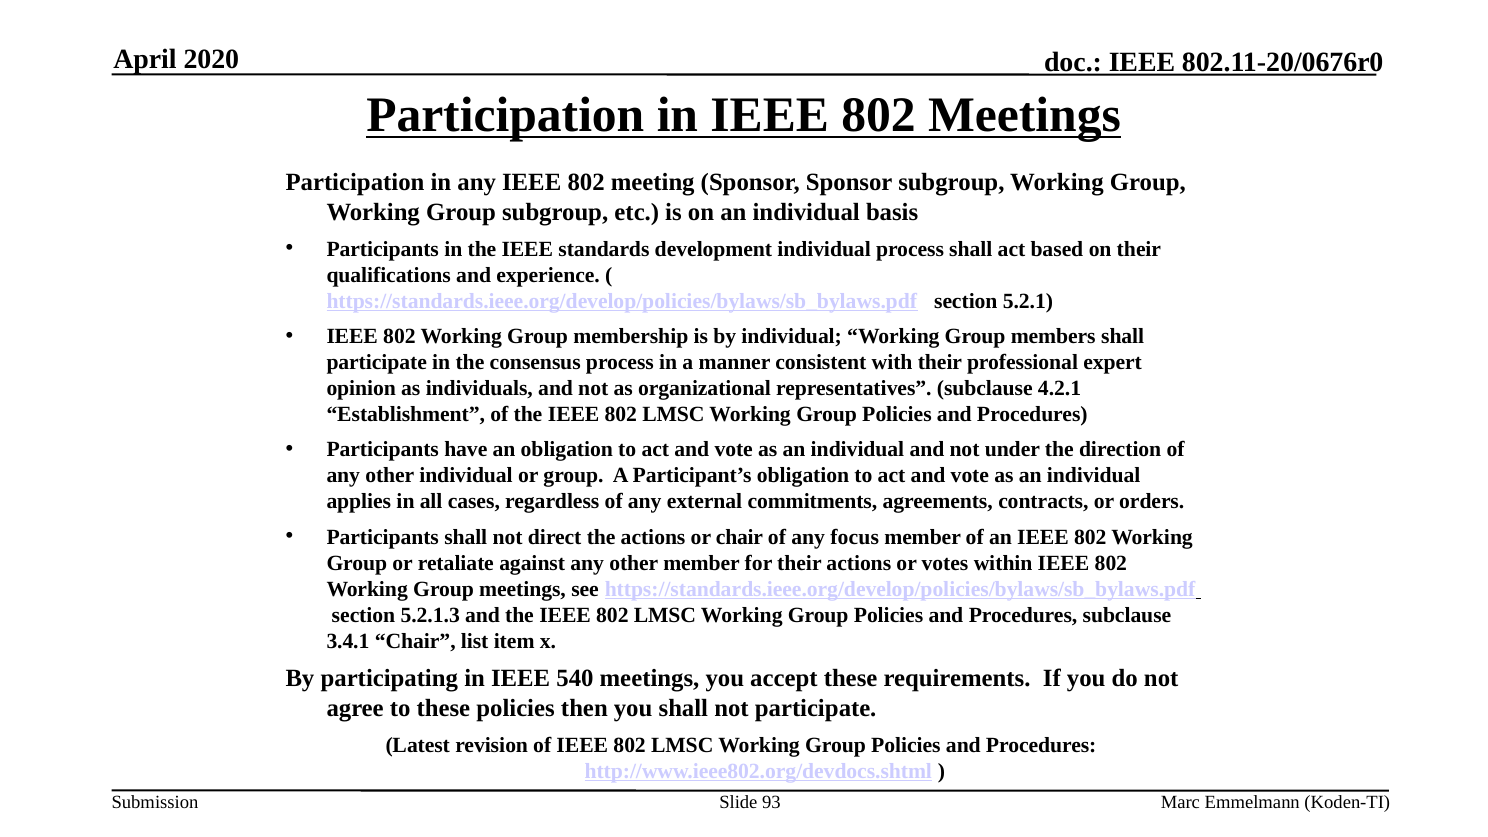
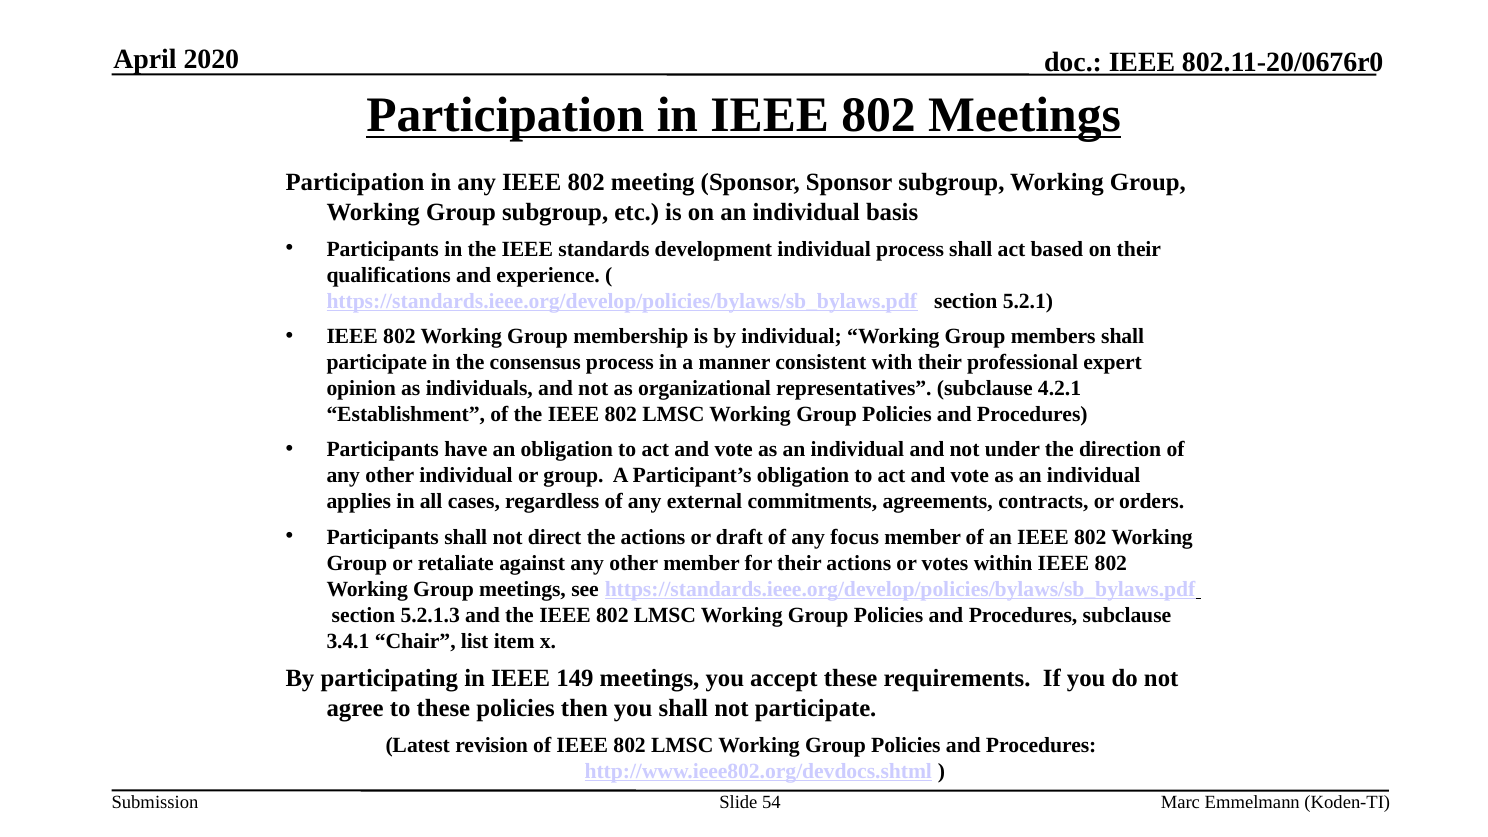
or chair: chair -> draft (739, 537)
540: 540 -> 149 (575, 678)
93: 93 -> 54 (771, 803)
